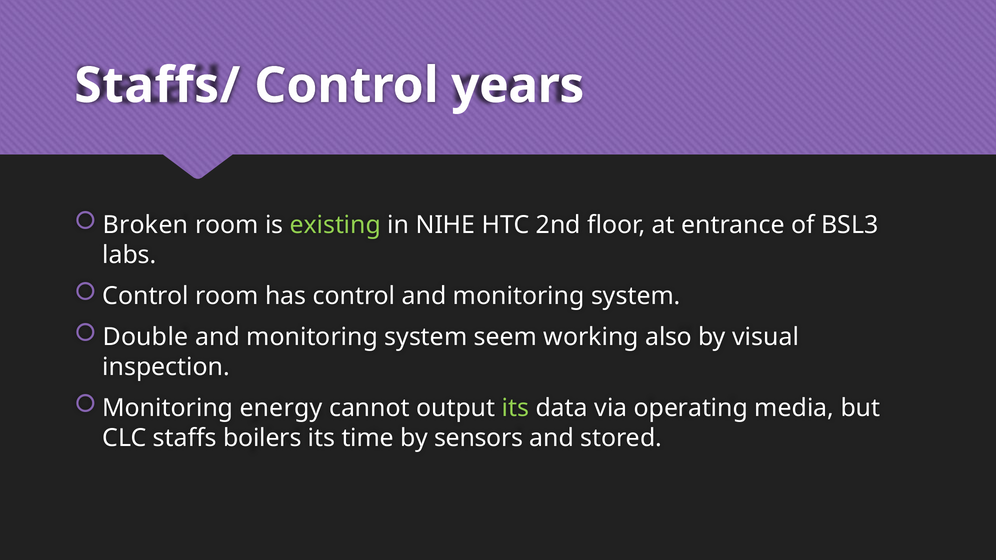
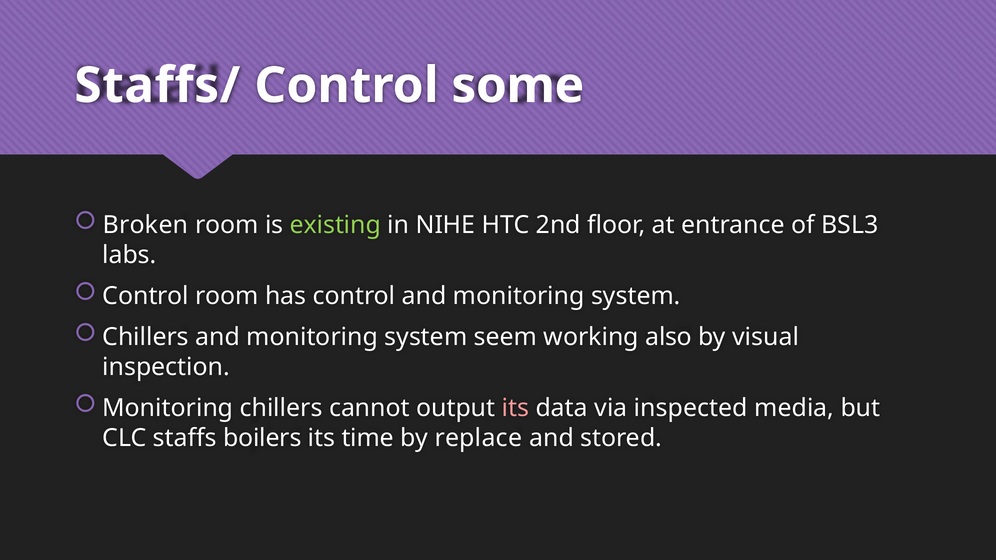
years: years -> some (518, 86)
Double: Double -> Chillers (146, 337)
Monitoring energy: energy -> chillers (281, 408)
its colour: light green -> pink (516, 408)
operating: operating -> inspected (691, 408)
sensors: sensors -> replace (478, 438)
